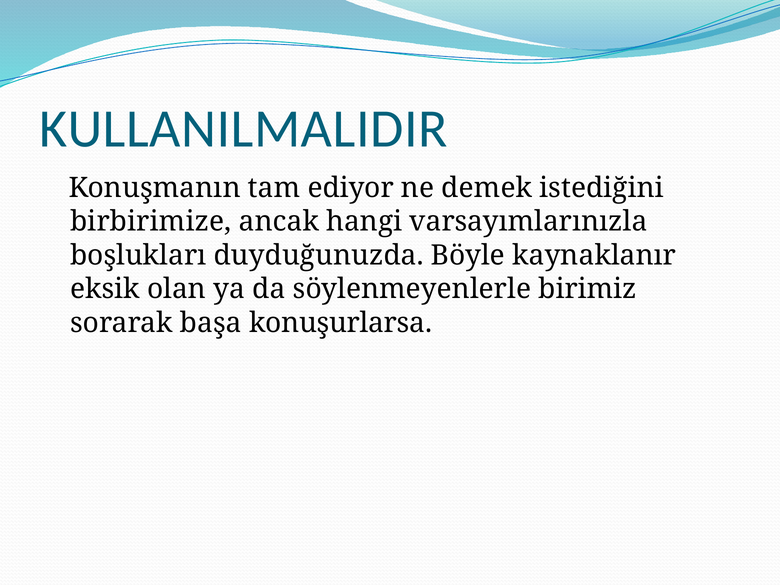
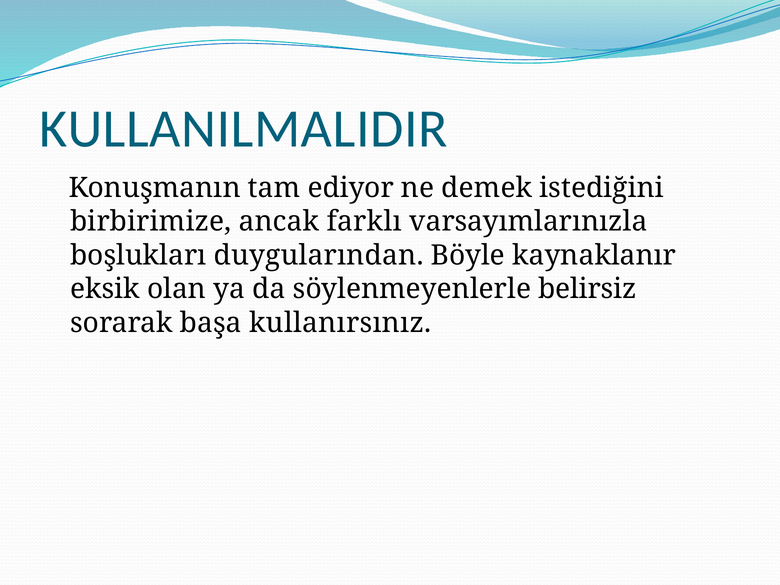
hangi: hangi -> farklı (364, 222)
duyduğunuzda: duyduğunuzda -> duygularından (319, 255)
birimiz: birimiz -> belirsiz (587, 289)
konuşurlarsa: konuşurlarsa -> kullanırsınız (340, 323)
